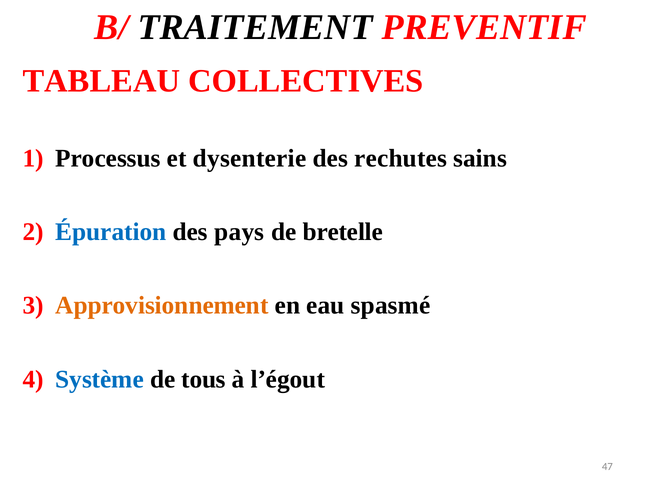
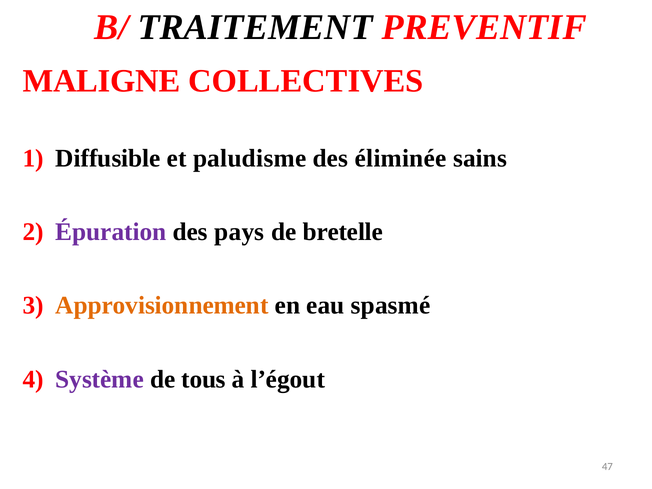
TABLEAU: TABLEAU -> MALIGNE (102, 81)
Processus: Processus -> Diffusible (108, 158)
dysenterie: dysenterie -> paludisme (250, 158)
rechutes: rechutes -> éliminée (401, 158)
Épuration colour: blue -> purple (111, 232)
Système colour: blue -> purple (100, 379)
